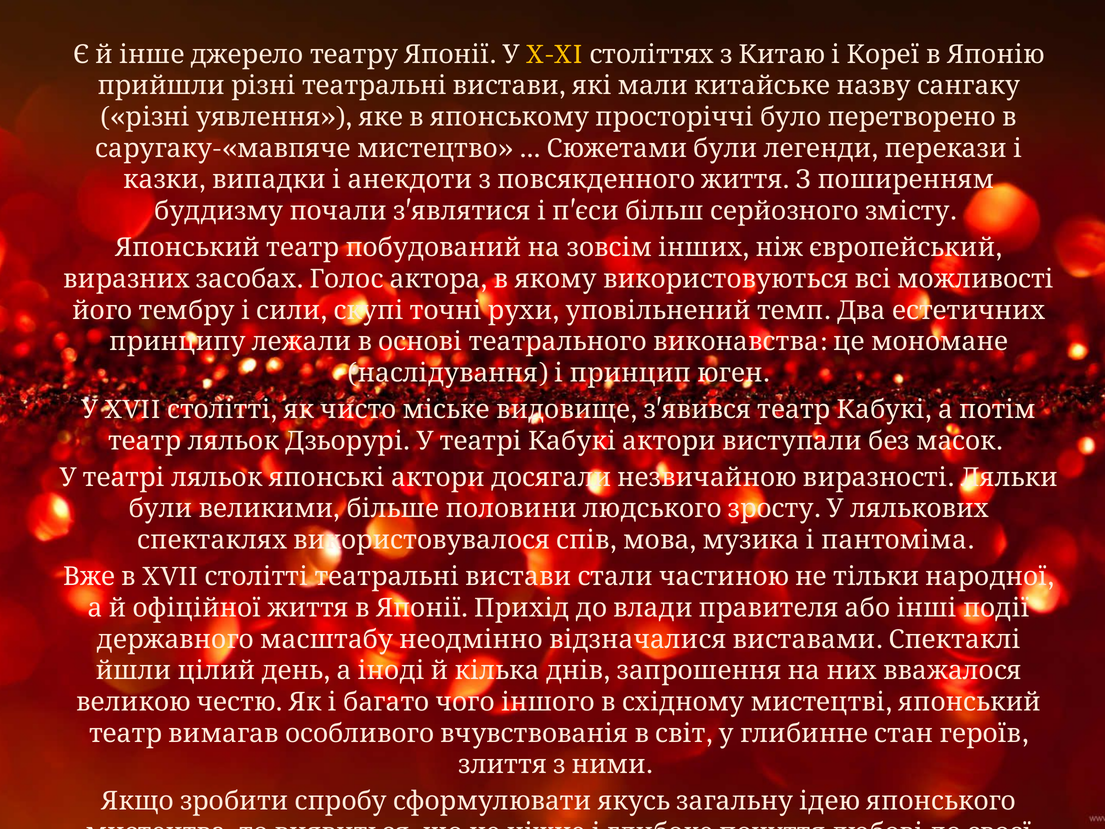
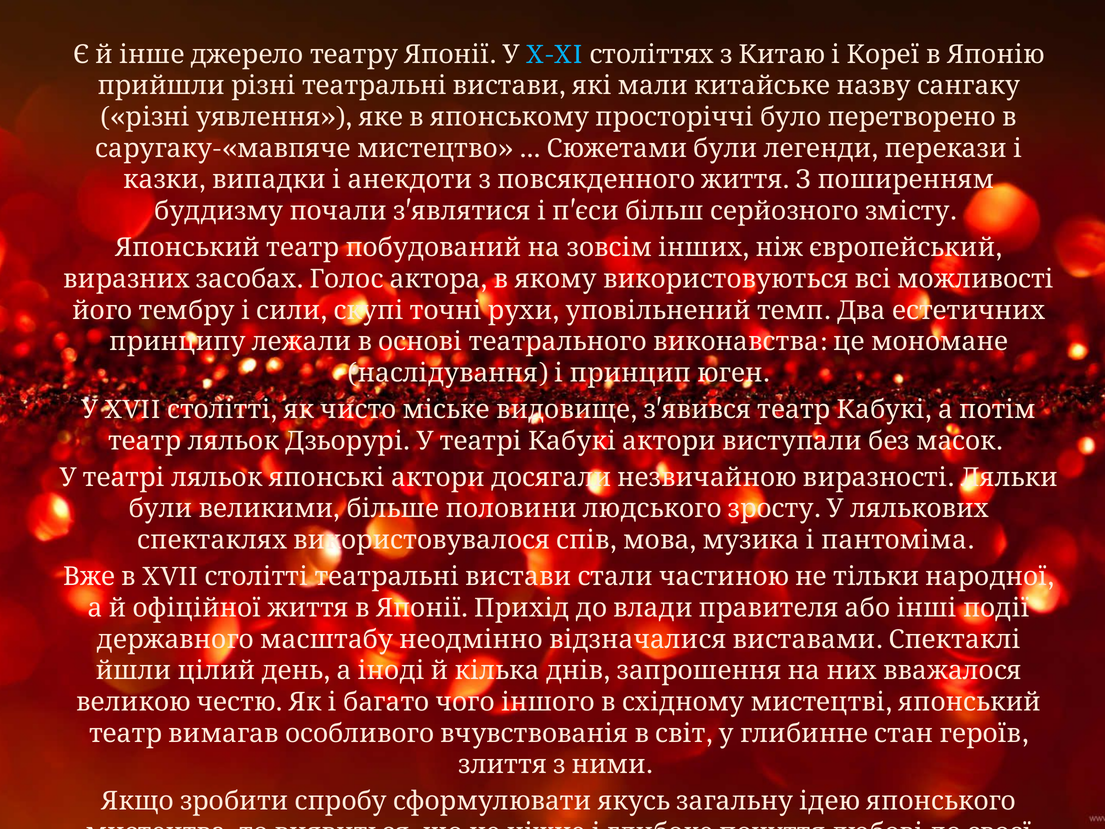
X-XI colour: yellow -> light blue (555, 55)
